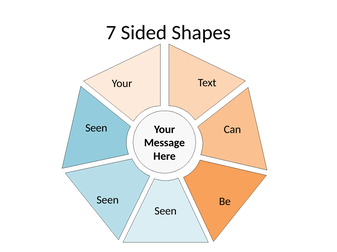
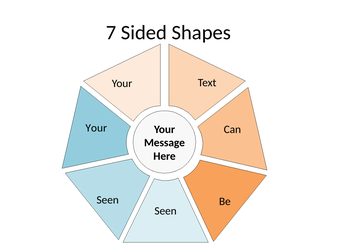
Seen: Seen -> Your (96, 128)
